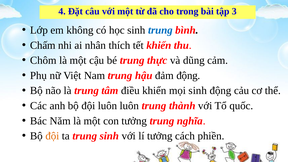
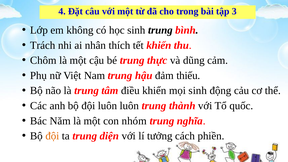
trung colour: blue -> black (160, 30)
Chấm: Chấm -> Trách (43, 45)
đảm động: động -> thiếu (188, 76)
con tưởng: tưởng -> nhóm (134, 121)
trung sinh: sinh -> diện (109, 136)
